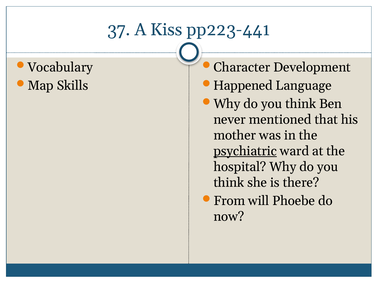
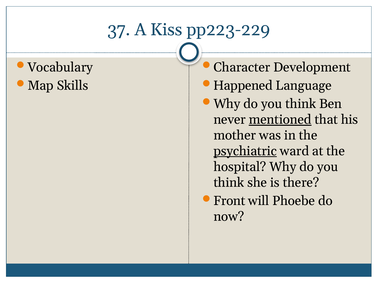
pp223-441: pp223-441 -> pp223-229 (228, 30)
mentioned underline: none -> present (280, 120)
From: From -> Front (229, 201)
